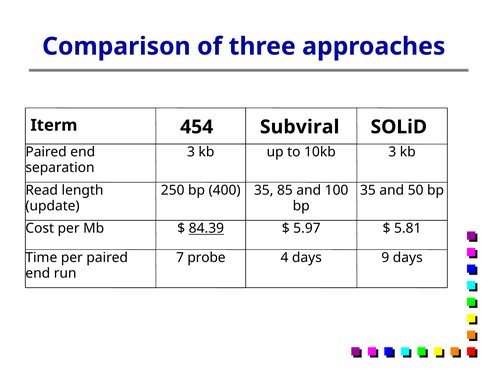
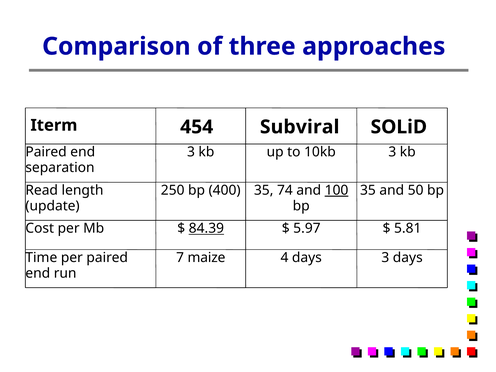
85: 85 -> 74 (285, 190)
100 underline: none -> present (337, 190)
probe: probe -> maize (206, 258)
days 9: 9 -> 3 (385, 258)
